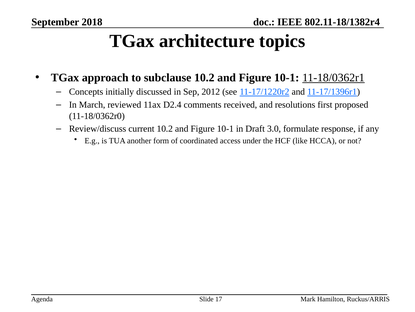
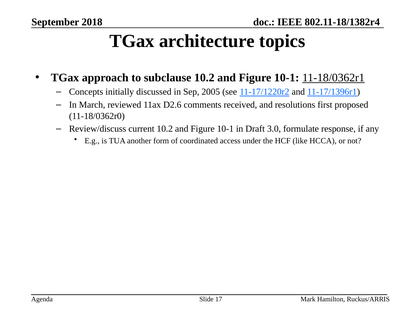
2012: 2012 -> 2005 (211, 92)
D2.4: D2.4 -> D2.6 (172, 105)
